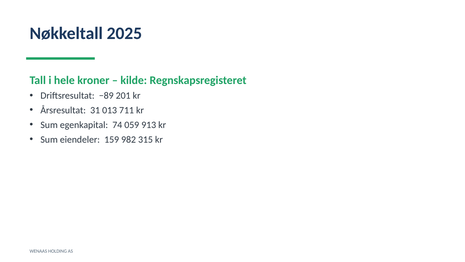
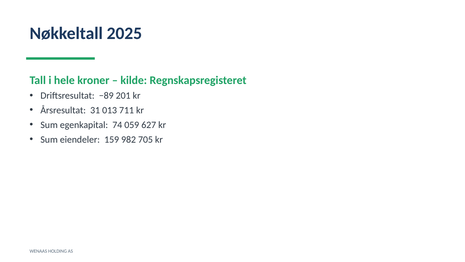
913: 913 -> 627 (149, 125)
315: 315 -> 705 (145, 139)
